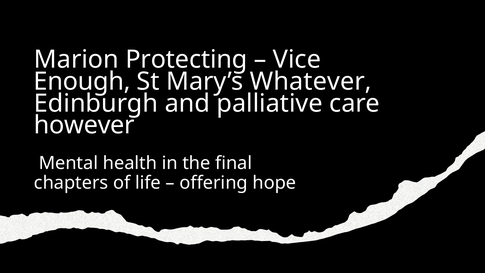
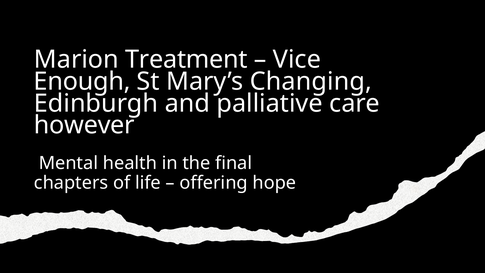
Protecting: Protecting -> Treatment (186, 60)
Whatever: Whatever -> Changing (311, 81)
